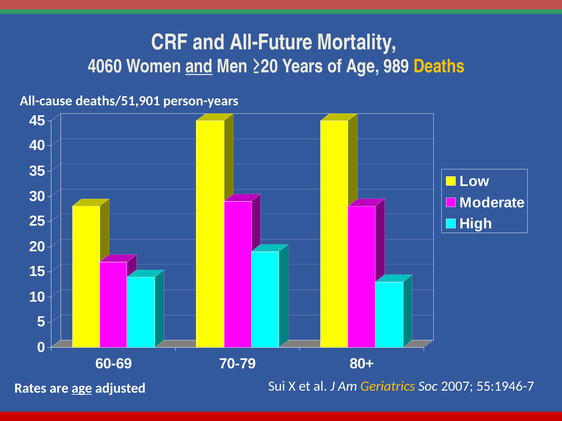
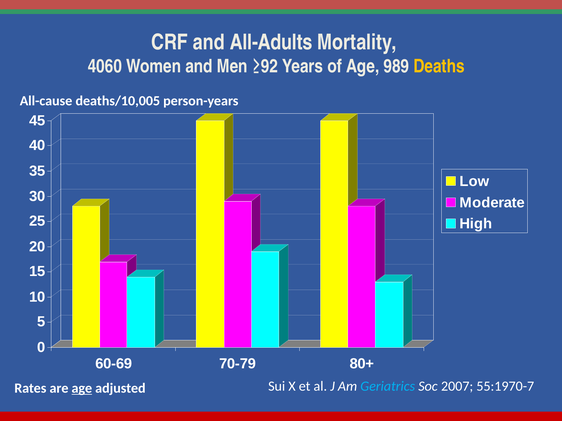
All-Future: All-Future -> All-Adults (271, 42)
and underline: present -> none (199, 67)
≥20: ≥20 -> ≥92 (265, 67)
deaths/51,901: deaths/51,901 -> deaths/10,005 (118, 101)
Geriatrics colour: yellow -> light blue (388, 387)
55:1946-7: 55:1946-7 -> 55:1970-7 (505, 387)
